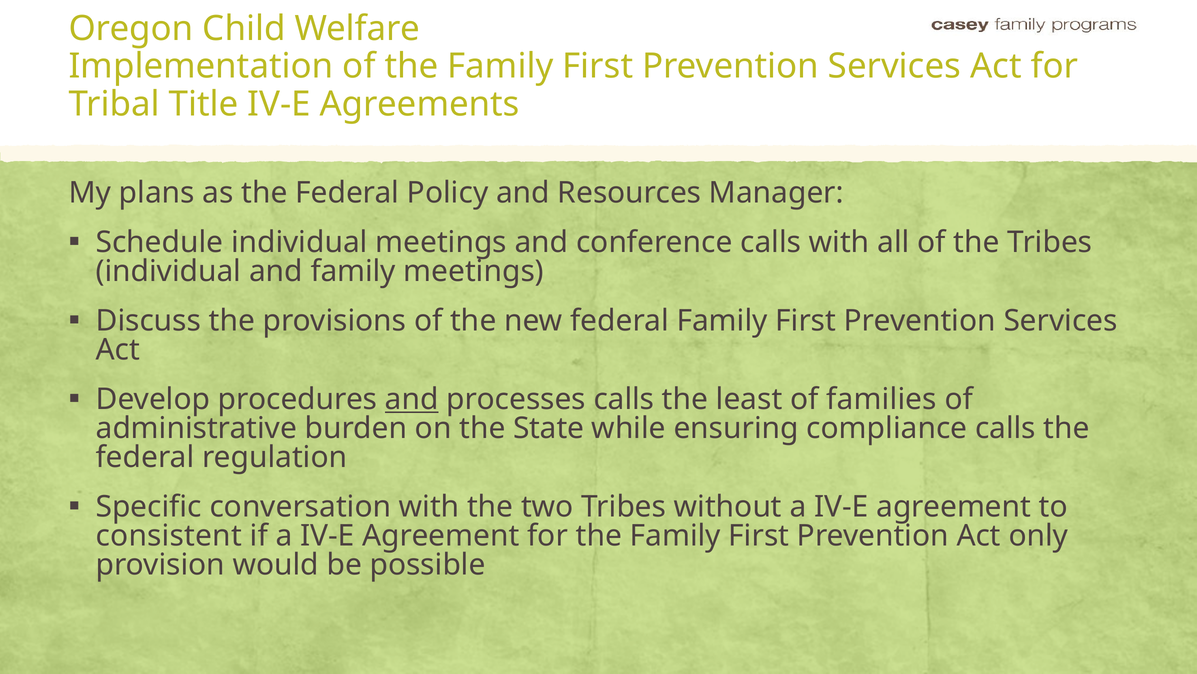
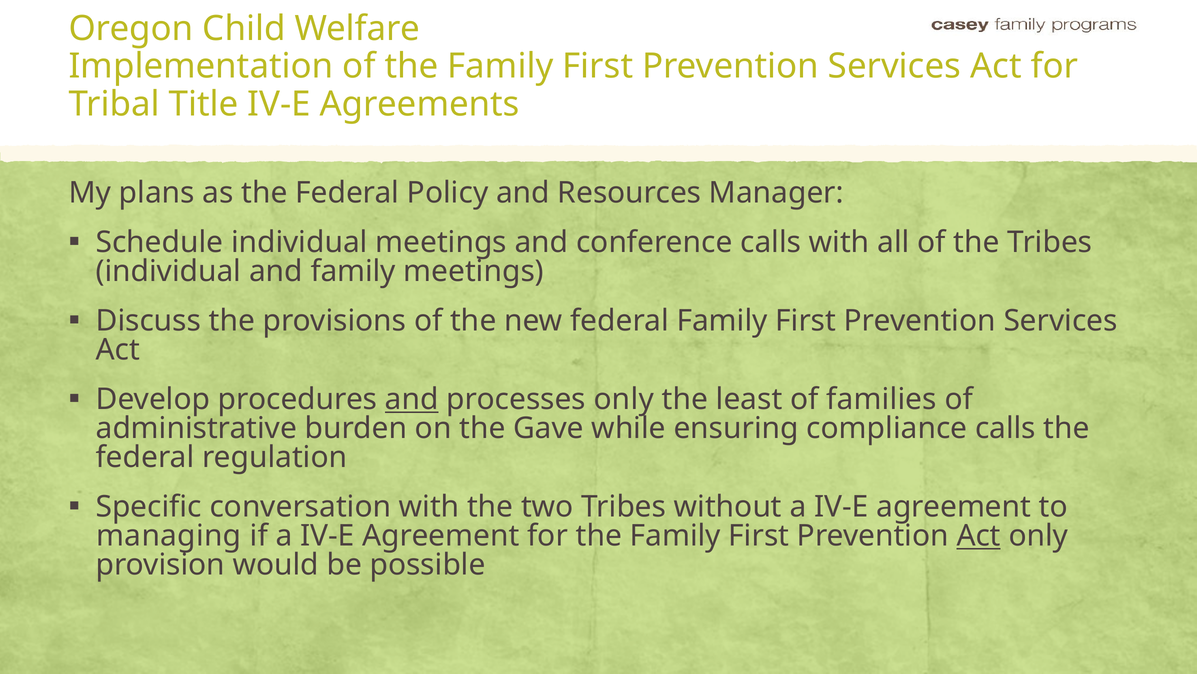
processes calls: calls -> only (624, 399)
State: State -> Gave (549, 428)
consistent: consistent -> managing (169, 535)
Act underline: none -> present (979, 535)
